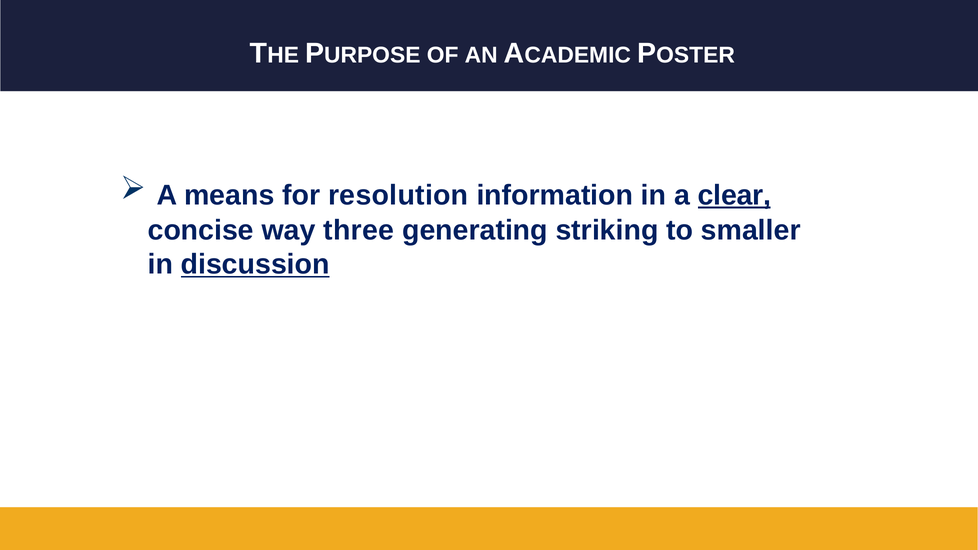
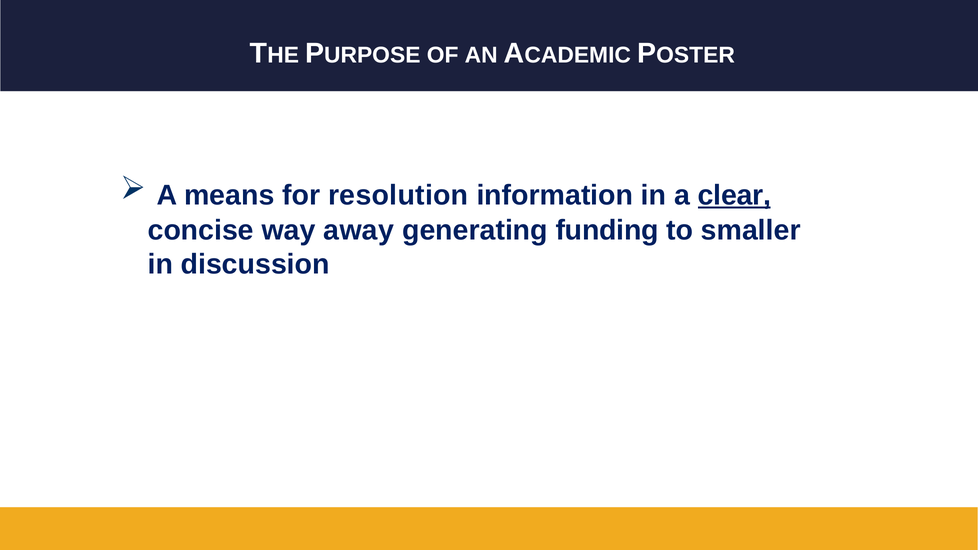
three: three -> away (359, 230)
striking: striking -> funding (607, 230)
discussion underline: present -> none (255, 265)
